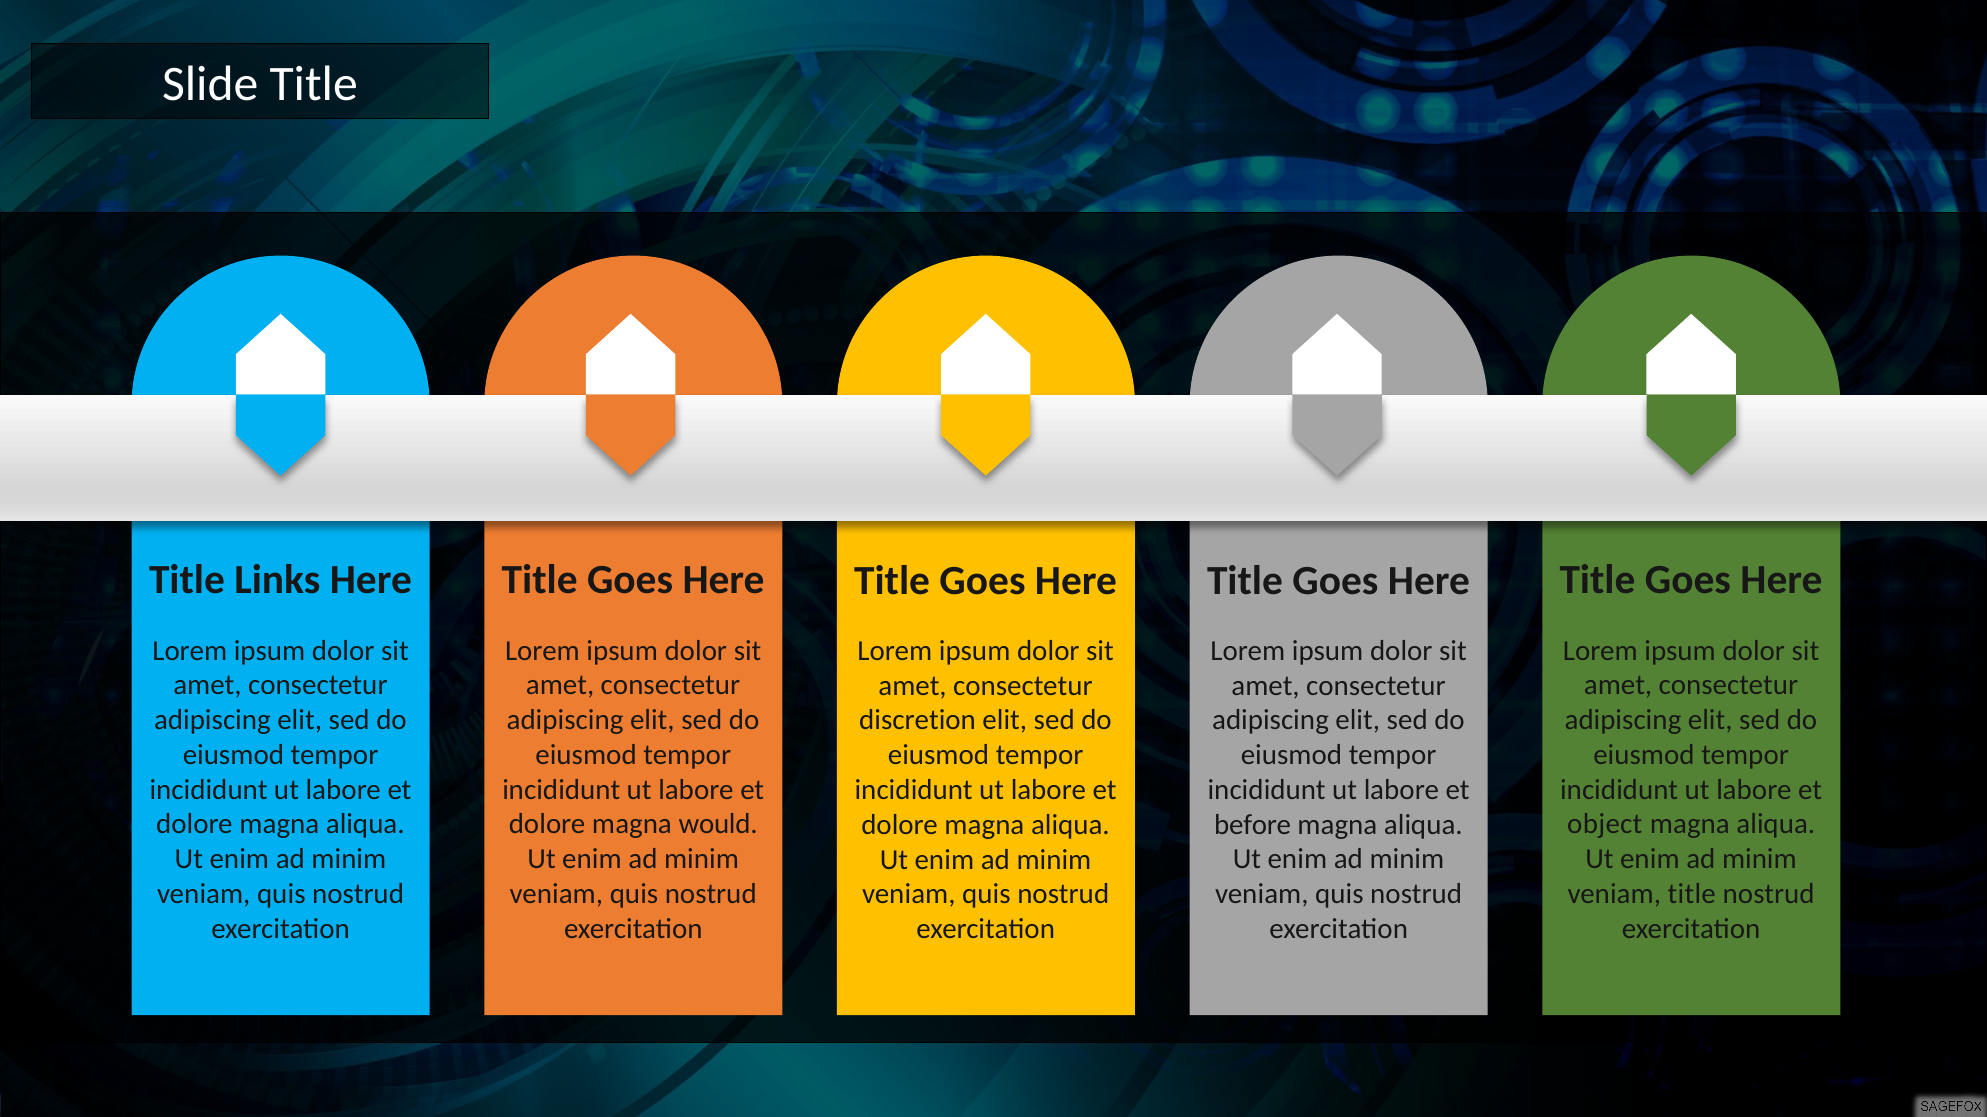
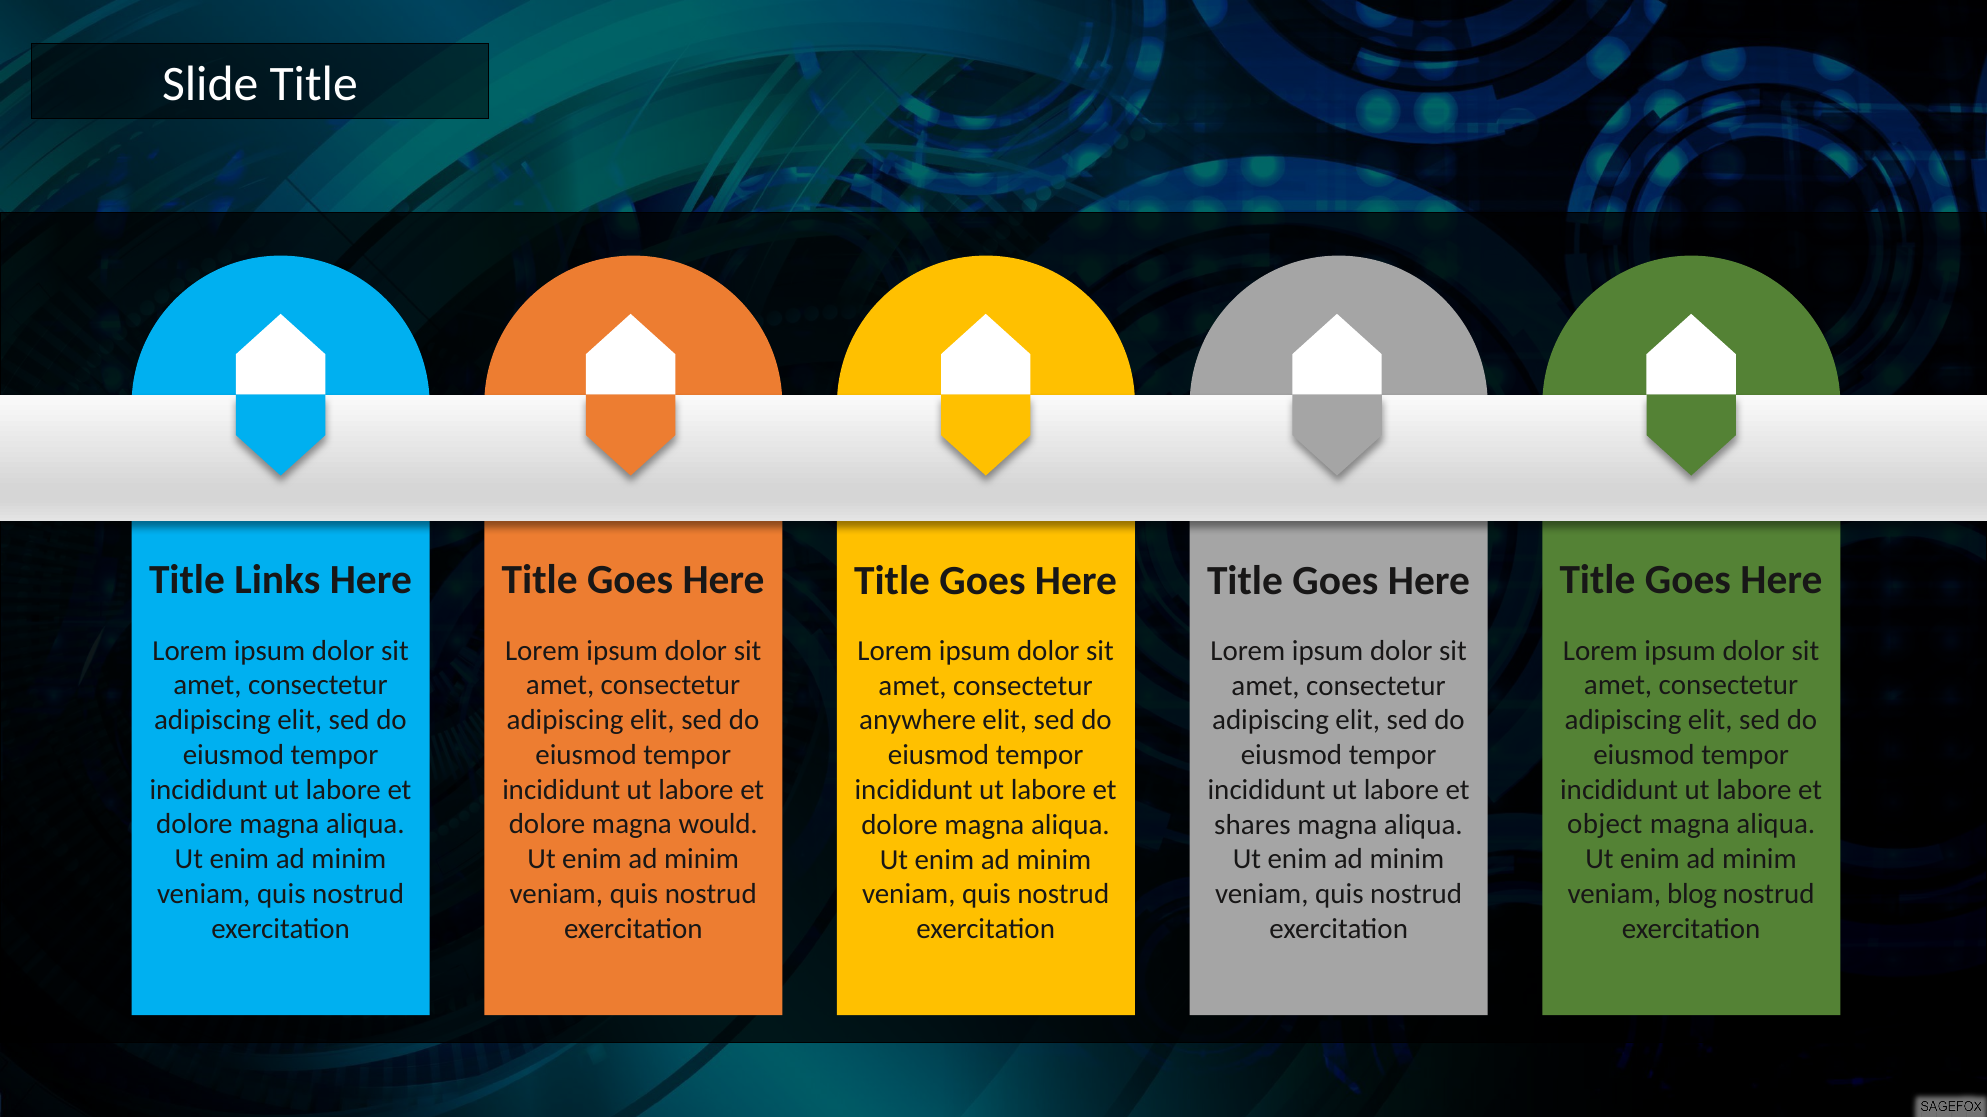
discretion: discretion -> anywhere (918, 721)
before: before -> shares (1252, 825)
veniam title: title -> blog (1692, 894)
